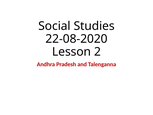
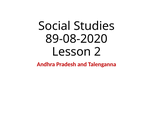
22-08-2020: 22-08-2020 -> 89-08-2020 (76, 39)
